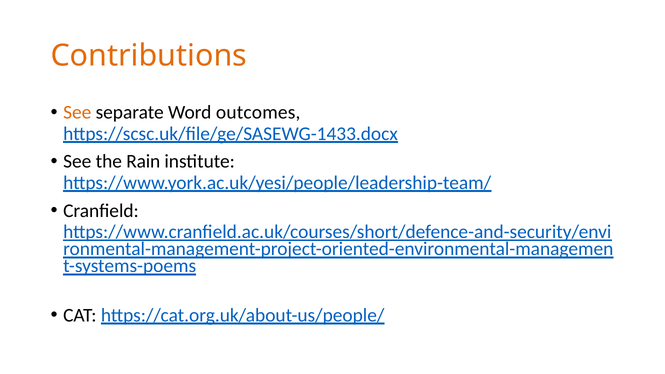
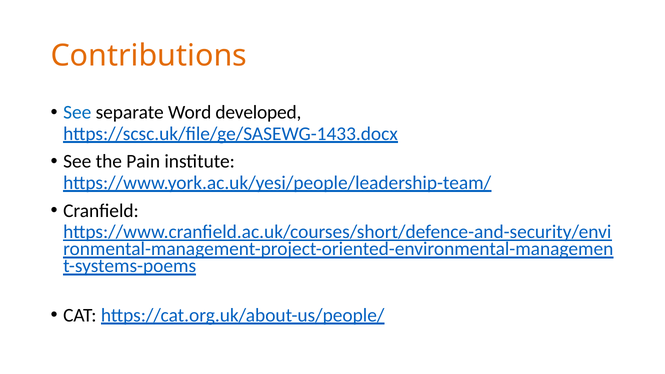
See colour: orange -> blue (77, 112)
outcomes: outcomes -> developed (258, 112)
Rain: Rain -> Pain (143, 162)
